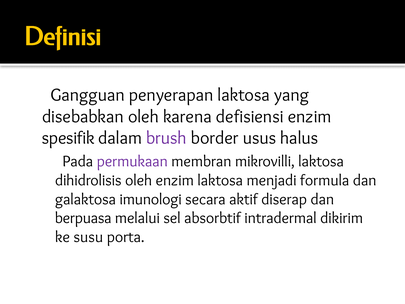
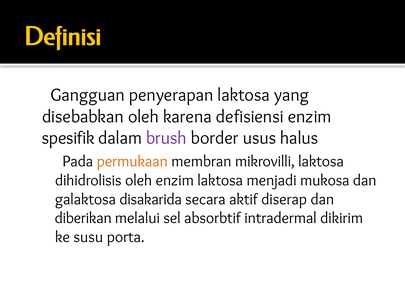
permukaan colour: purple -> orange (132, 161)
formula: formula -> mukosa (325, 180)
imunologi: imunologi -> disakarida (151, 199)
berpuasa: berpuasa -> diberikan (83, 218)
